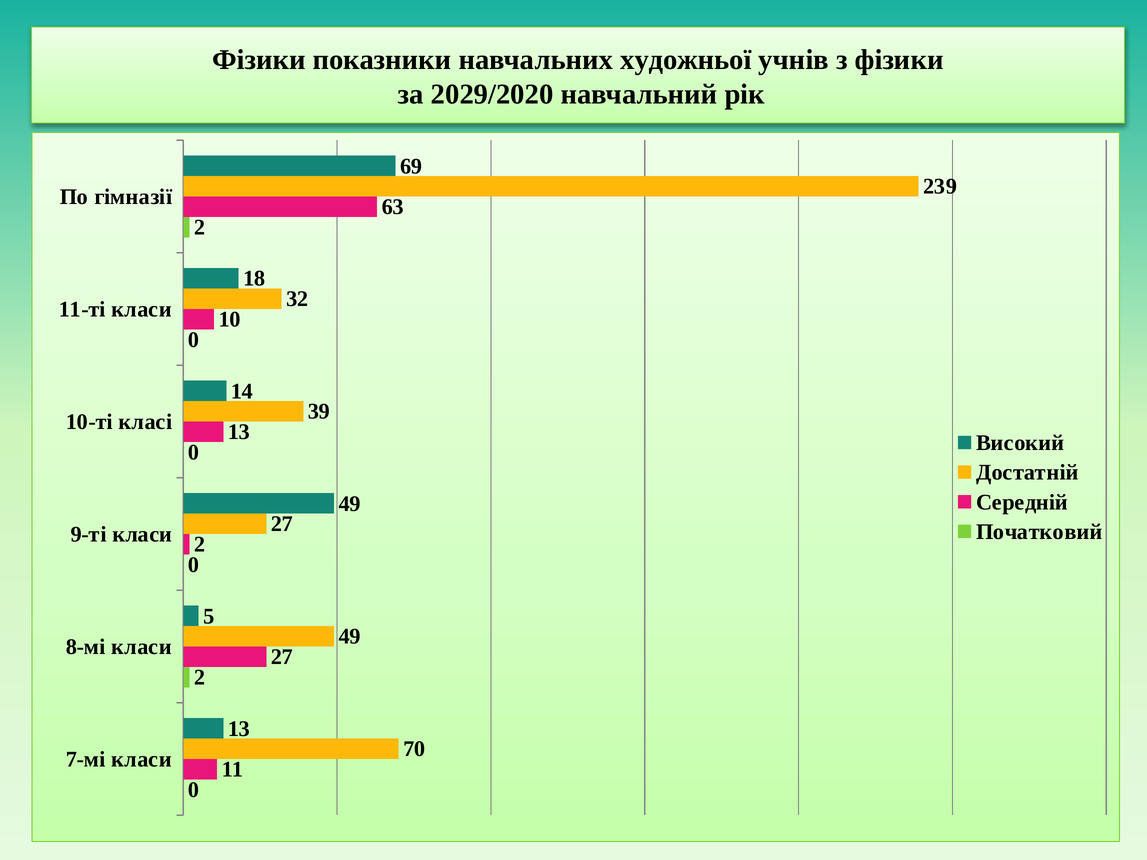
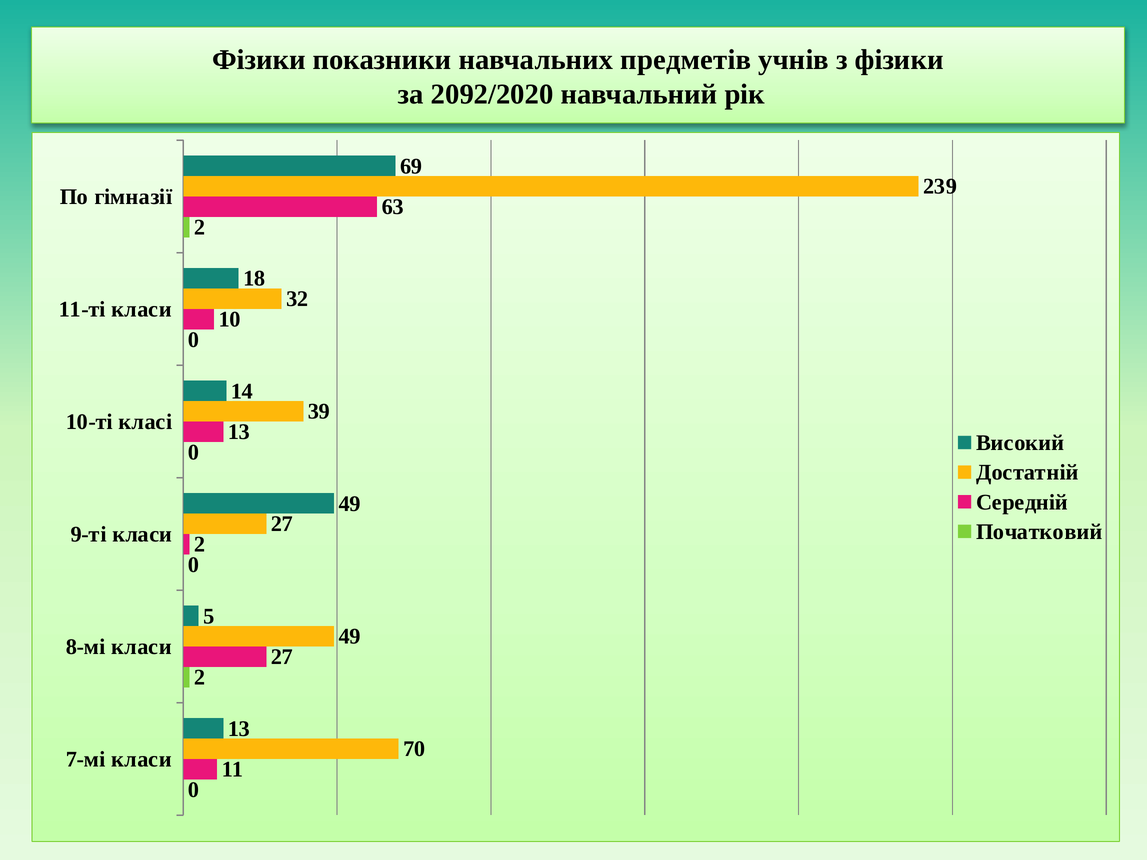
художньої: художньої -> предметів (686, 60)
2029/2020: 2029/2020 -> 2092/2020 (492, 94)
